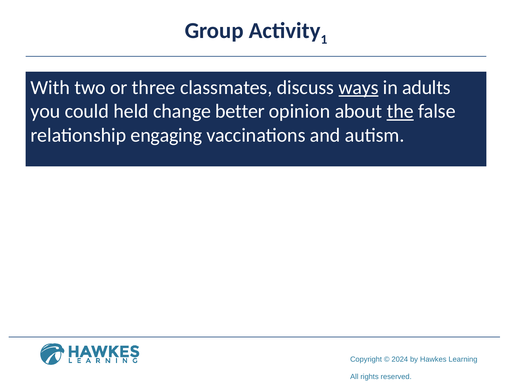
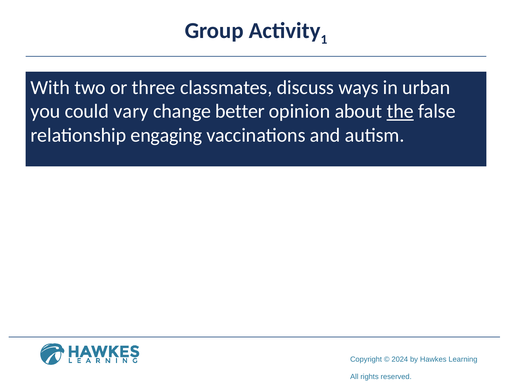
ways underline: present -> none (359, 88)
adults: adults -> urban (426, 88)
held: held -> vary (131, 111)
